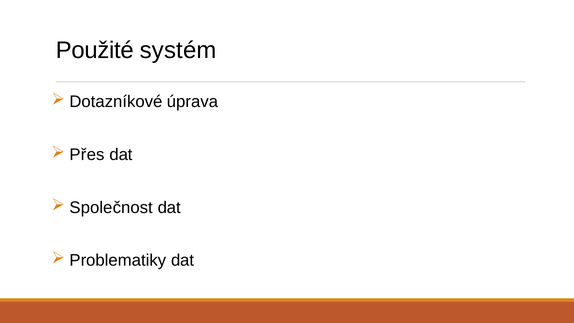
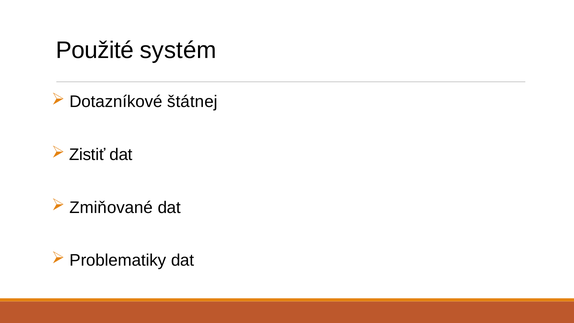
úprava: úprava -> štátnej (192, 102)
Přes: Přes -> Zistiť (87, 155)
Společnost: Společnost -> Zmiňované (111, 207)
